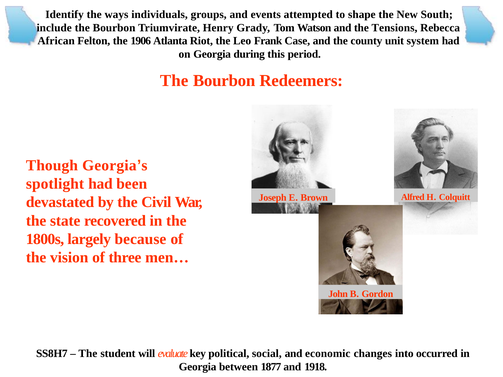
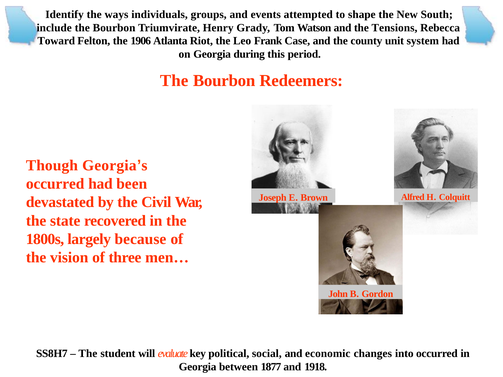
African: African -> Toward (56, 41)
spotlight: spotlight -> occurred (55, 184)
